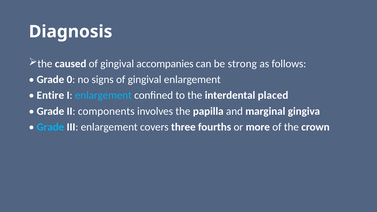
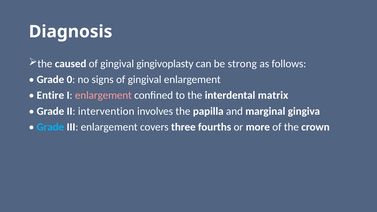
accompanies: accompanies -> gingivoplasty (165, 64)
enlargement colour: light blue -> pink (103, 95)
placed: placed -> matrix (273, 95)
components: components -> intervention (106, 111)
